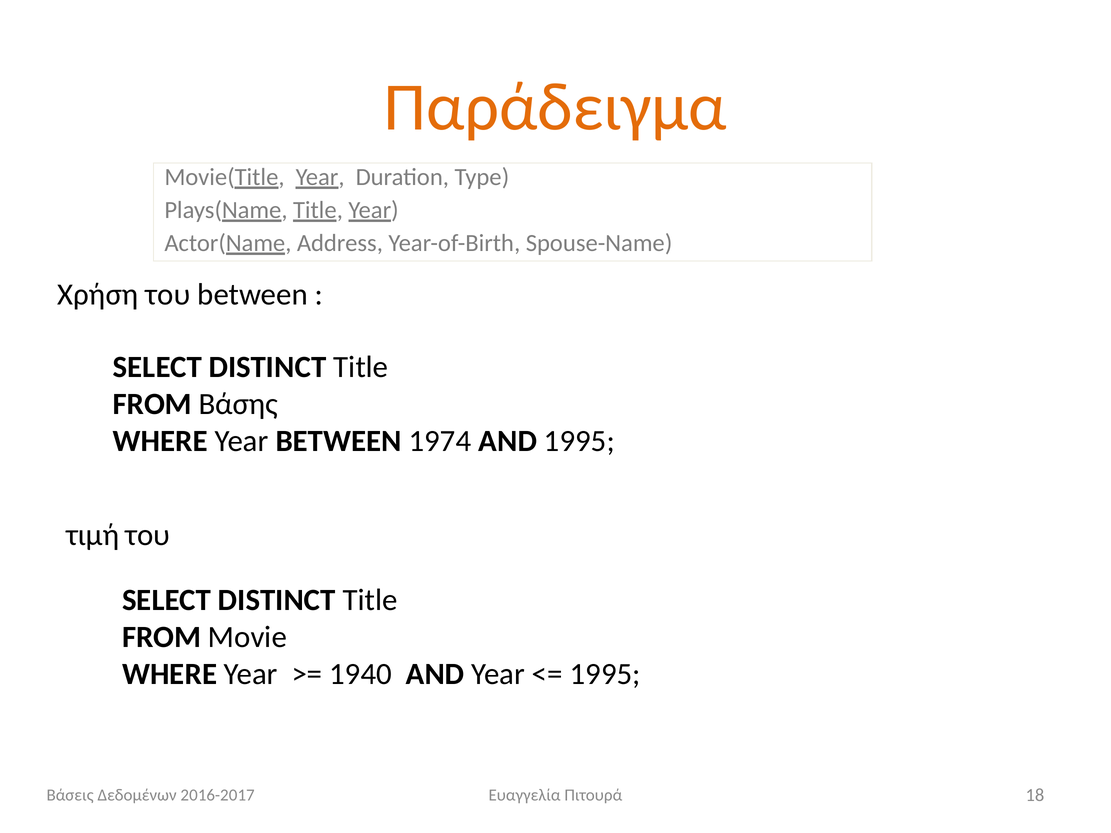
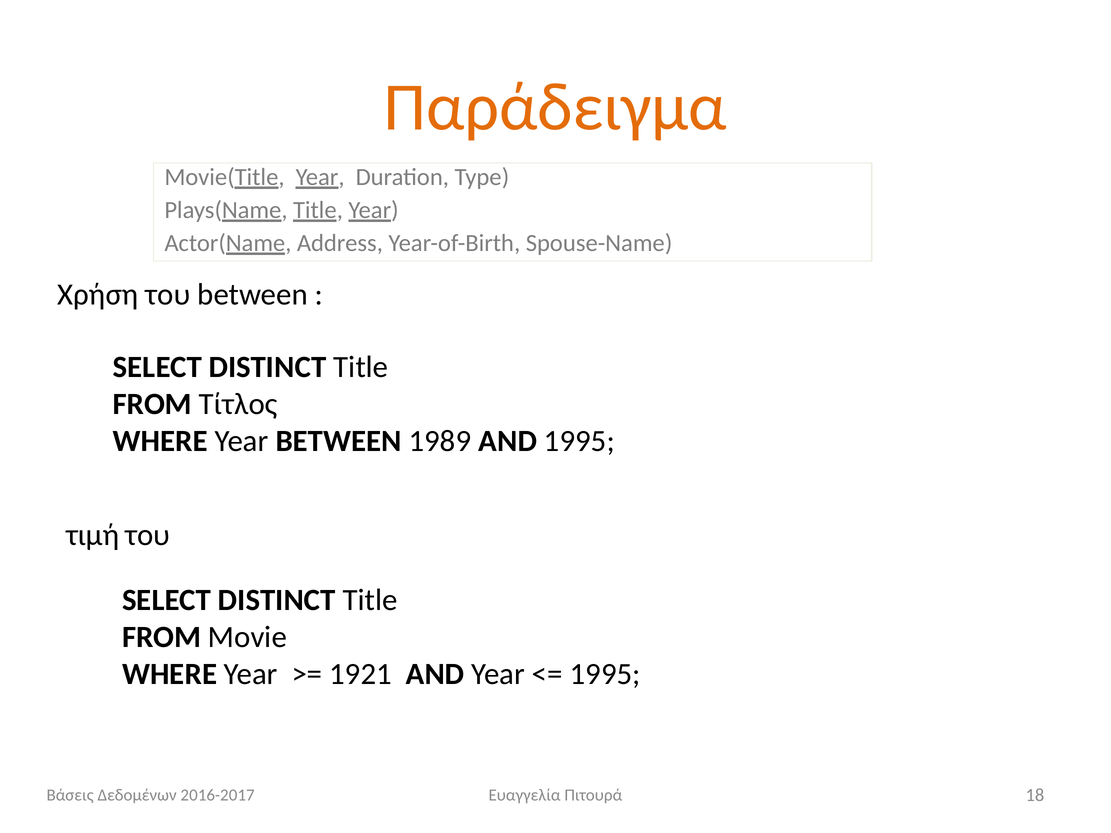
Βάσης: Βάσης -> Τίτλος (238, 404)
1974: 1974 -> 1989 (440, 441)
1940: 1940 -> 1921 (361, 674)
